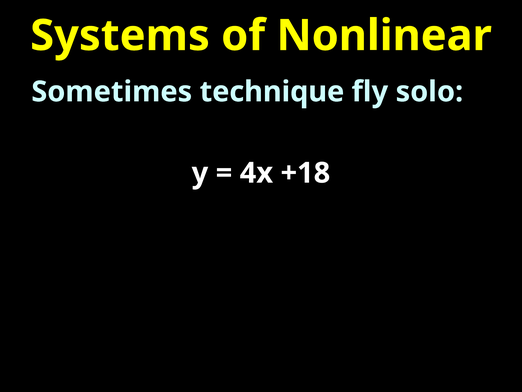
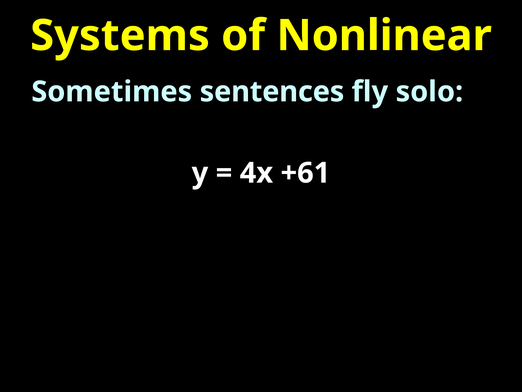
technique: technique -> sentences (272, 92)
+18: +18 -> +61 (305, 173)
